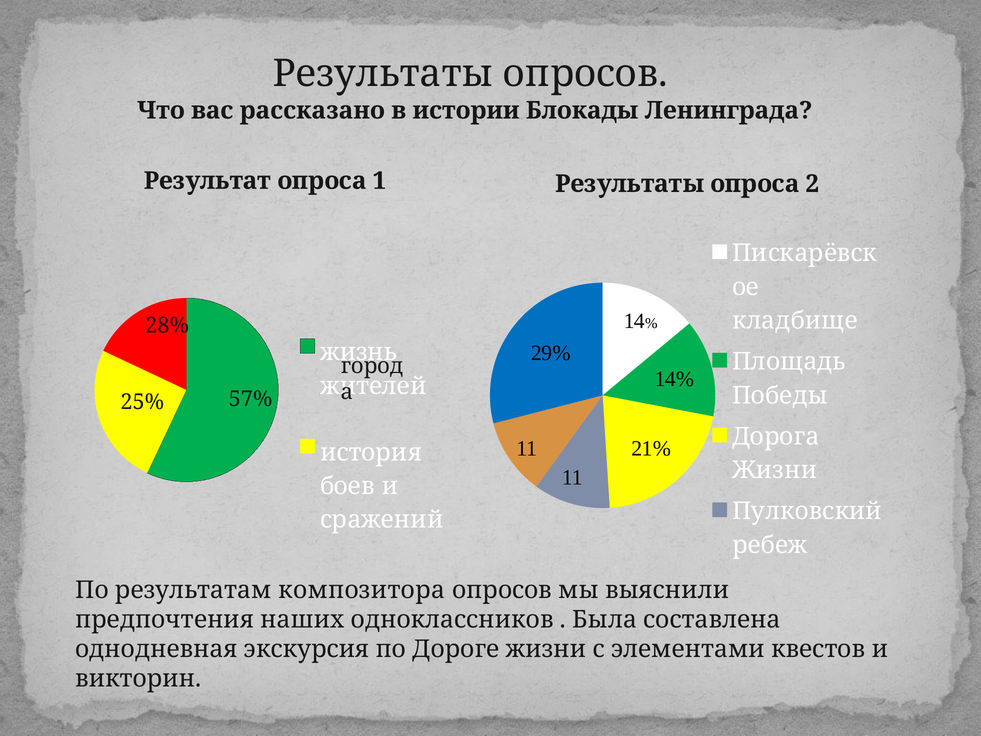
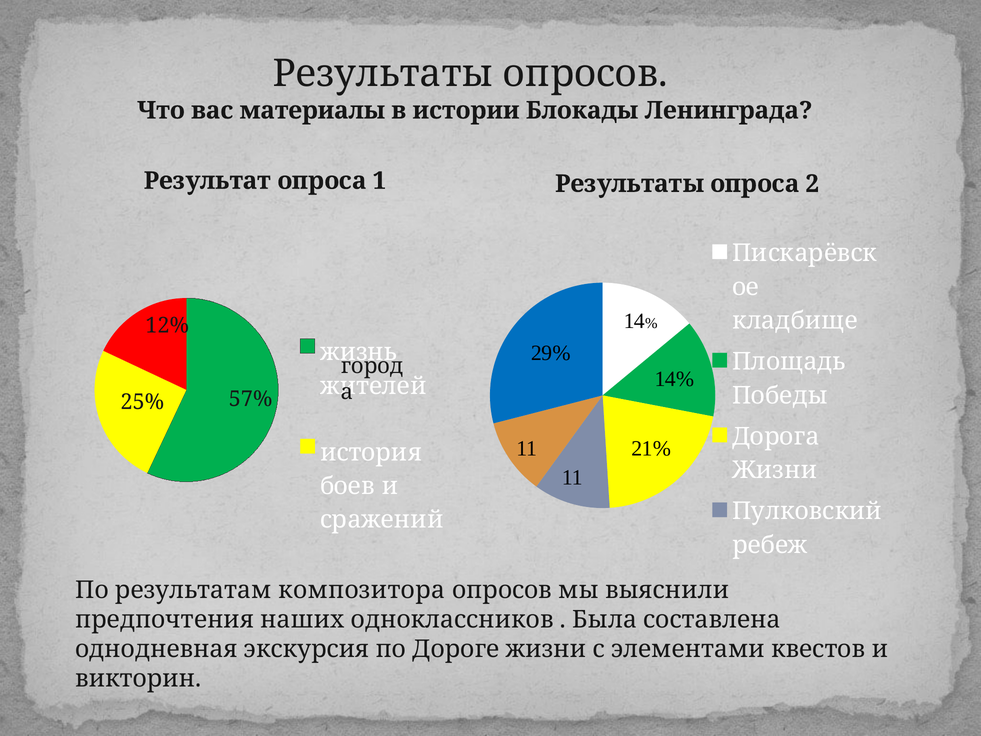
рассказано: рассказано -> материалы (312, 110)
28%: 28% -> 12% (167, 326)
